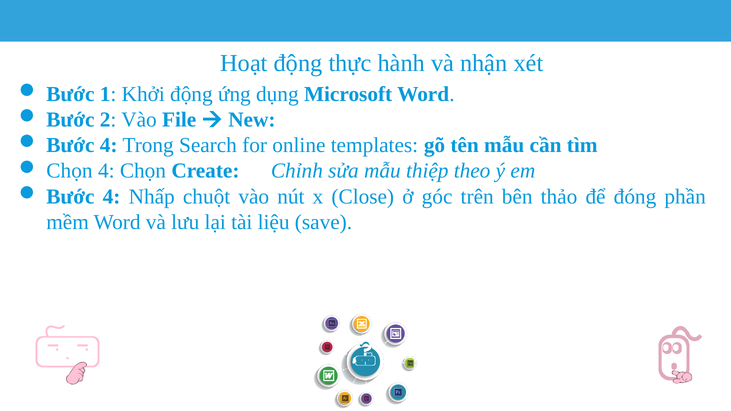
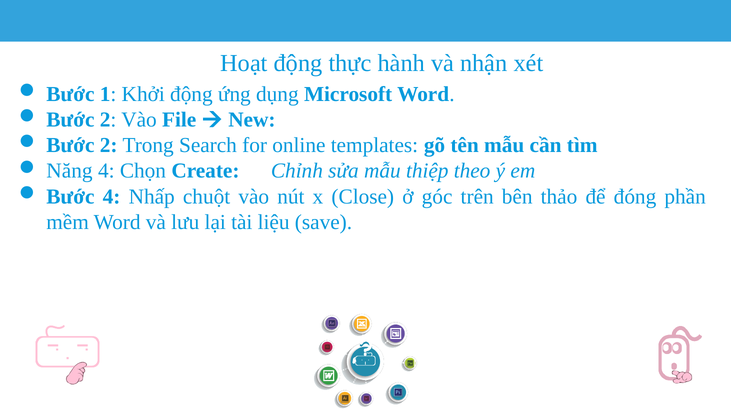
4: 4 -> 2 (109, 145)
Chọn: Chọn -> Năng (69, 171)
